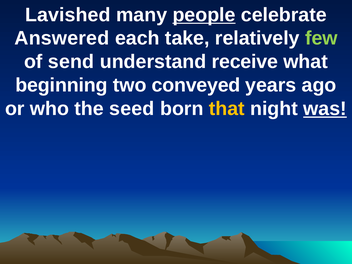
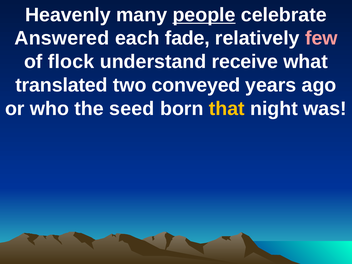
Lavished: Lavished -> Heavenly (68, 15)
take: take -> fade (187, 38)
few colour: light green -> pink (321, 38)
send: send -> flock (71, 62)
beginning: beginning -> translated (62, 85)
was underline: present -> none (325, 109)
